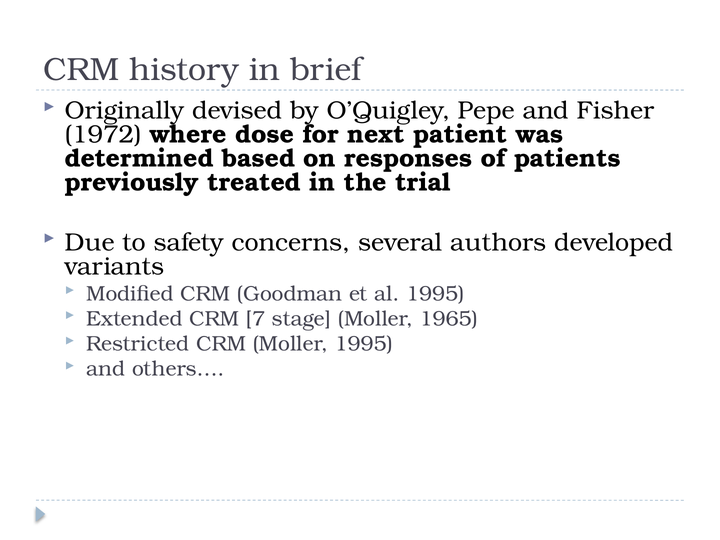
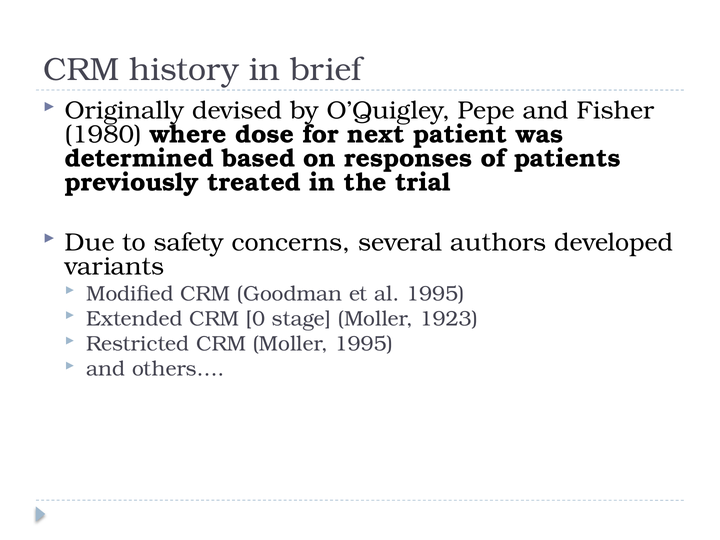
1972: 1972 -> 1980 (103, 134)
7: 7 -> 0 (256, 319)
1965: 1965 -> 1923 (449, 319)
